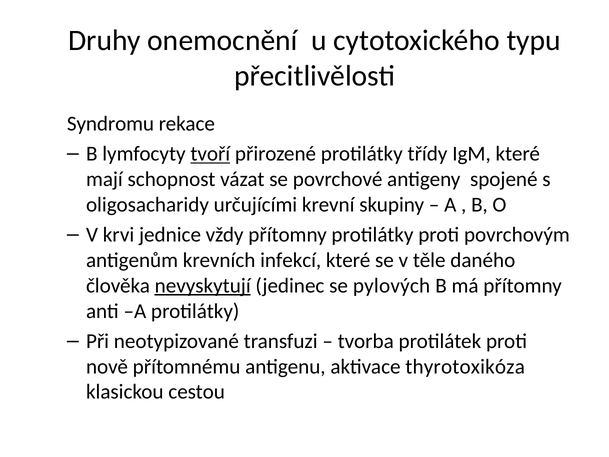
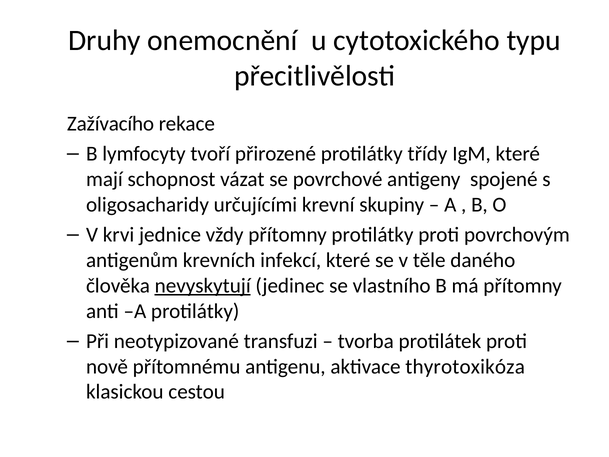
Syndromu: Syndromu -> Zažívacího (111, 124)
tvoří underline: present -> none (210, 154)
pylových: pylových -> vlastního (392, 285)
